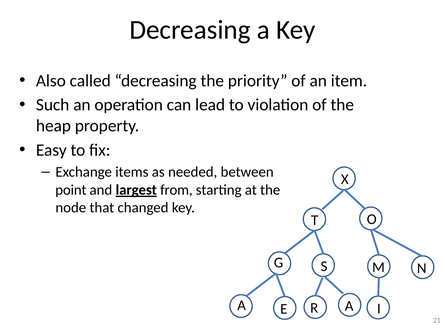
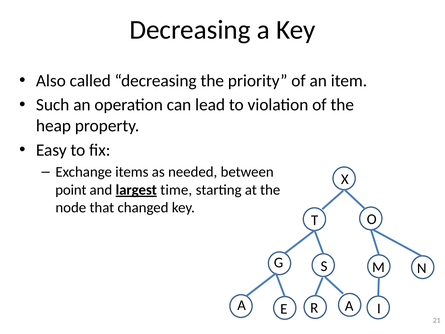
from: from -> time (176, 190)
